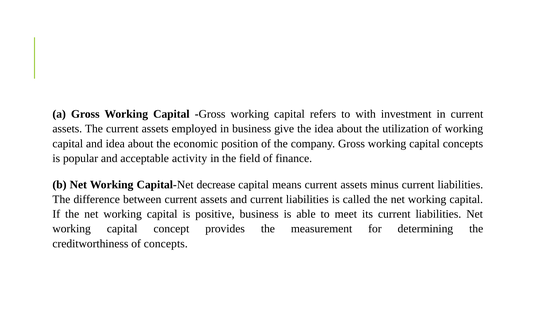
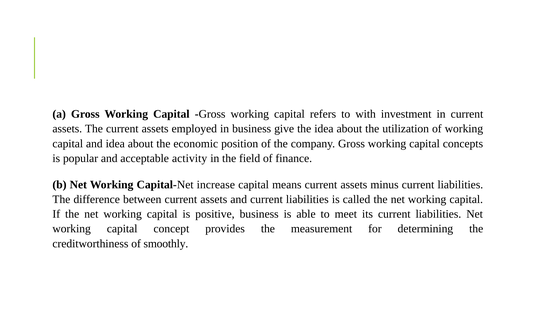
decrease: decrease -> increase (216, 185)
of concepts: concepts -> smoothly (166, 244)
